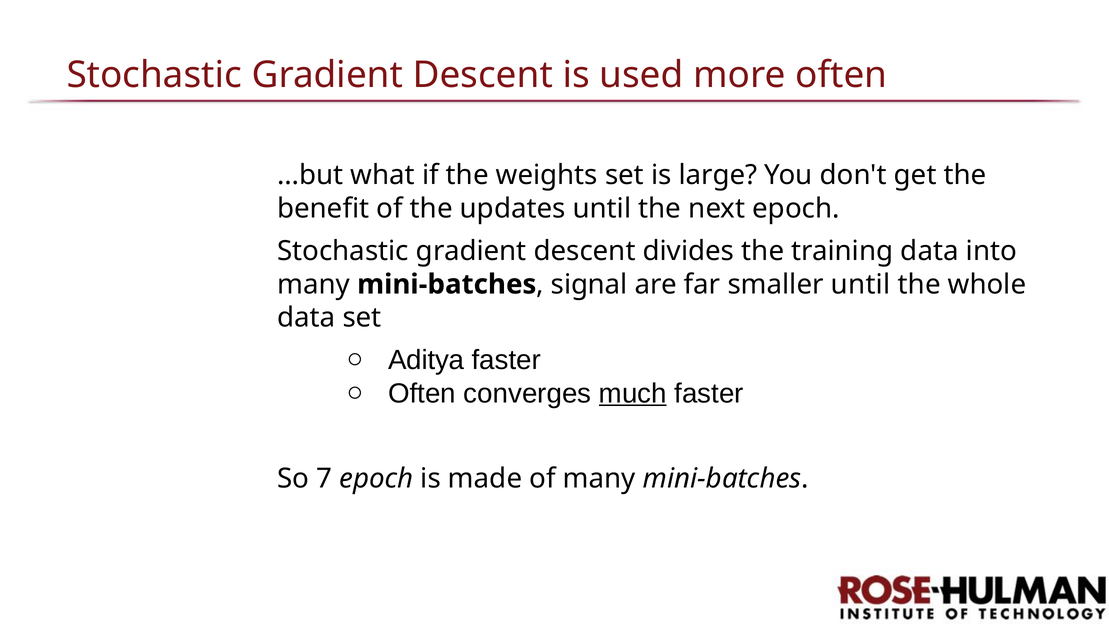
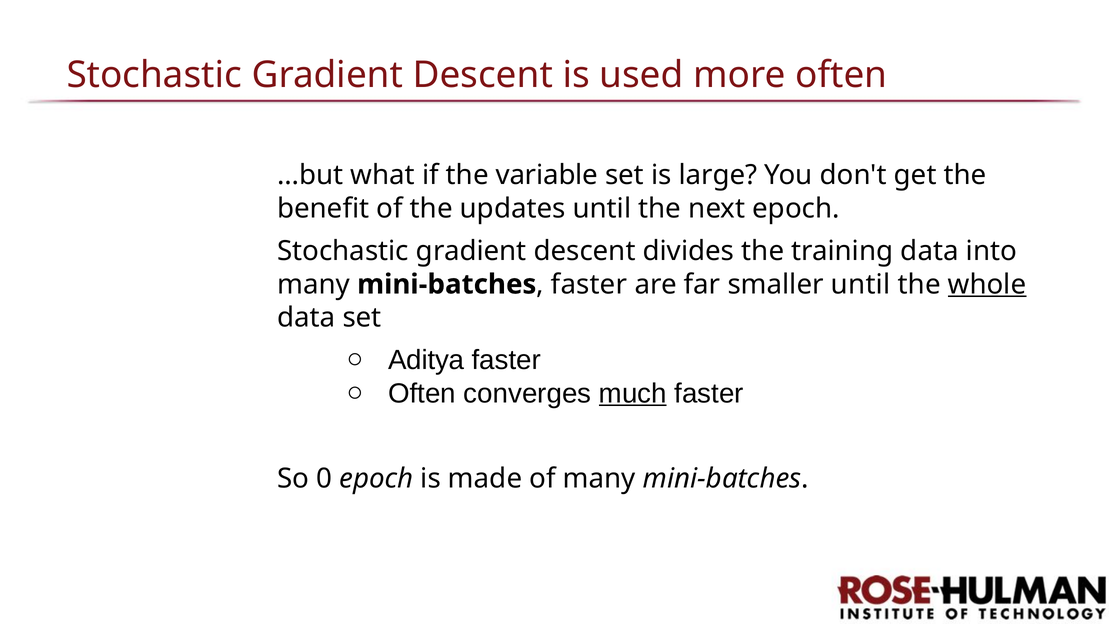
weights: weights -> variable (547, 175)
signal: signal -> faster (589, 284)
whole underline: none -> present (987, 284)
7: 7 -> 0 (324, 478)
